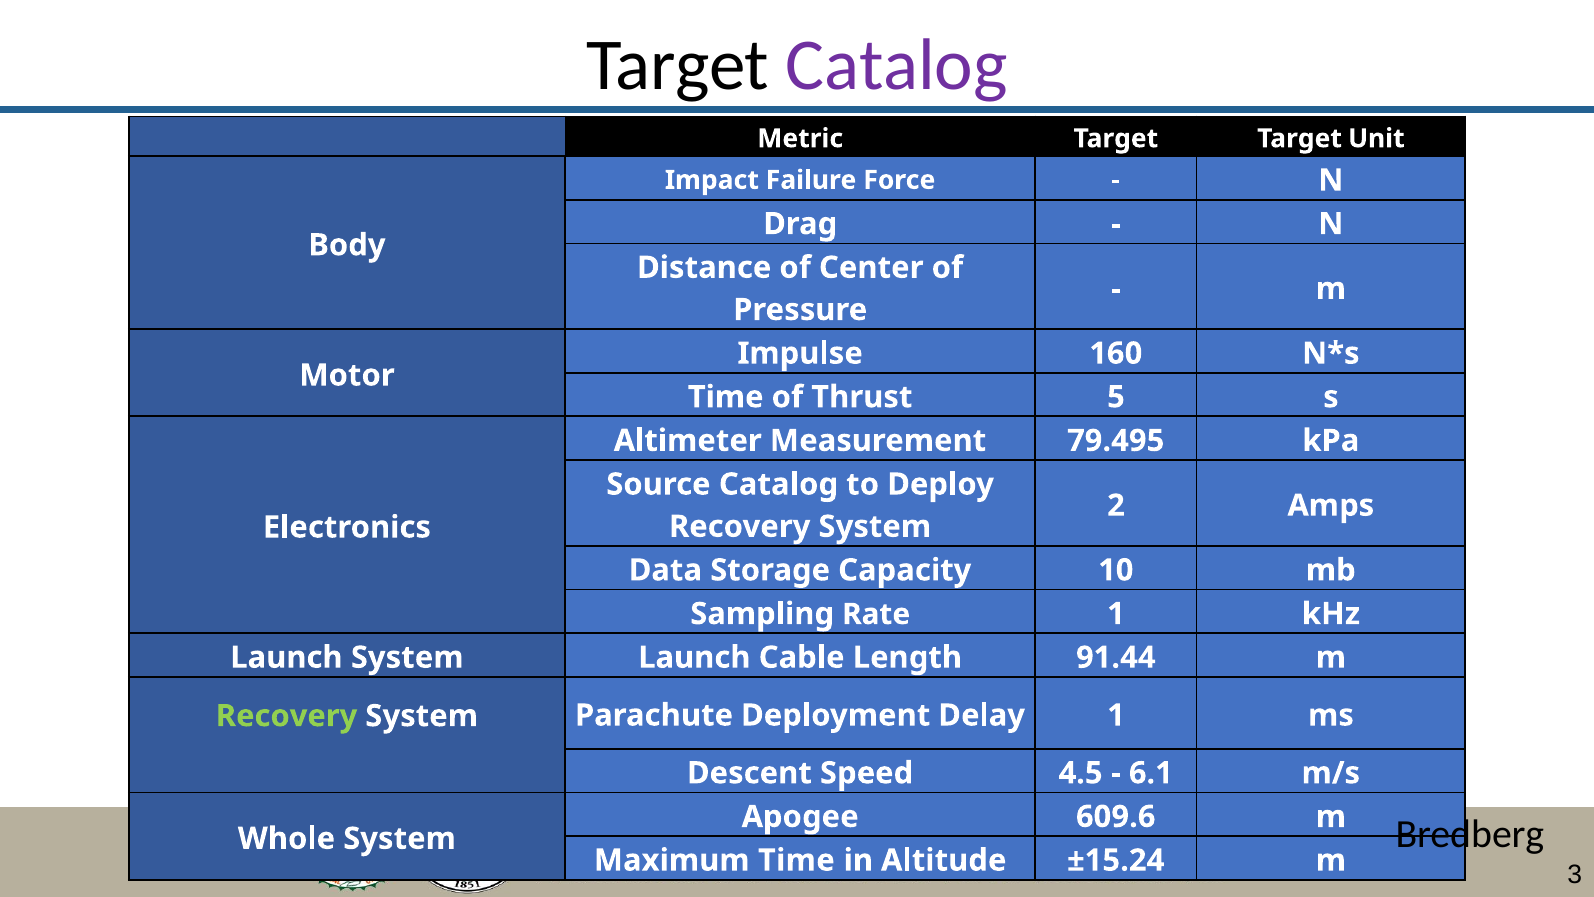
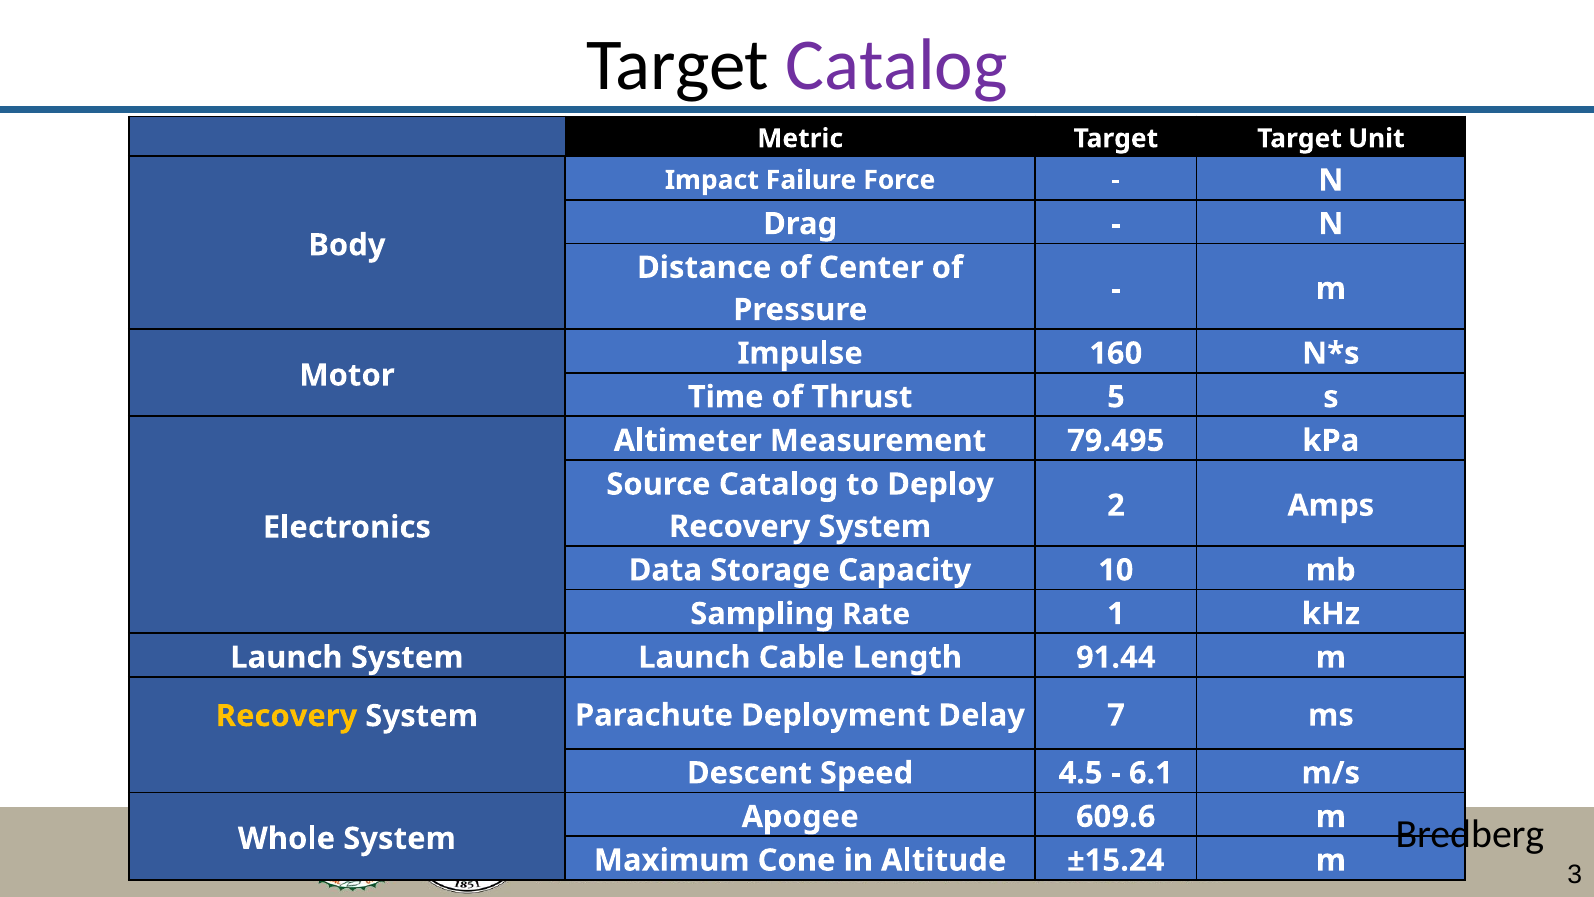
Recovery colour: light green -> yellow (287, 716)
Delay 1: 1 -> 7 (1116, 715)
Maximum Time: Time -> Cone (797, 860)
